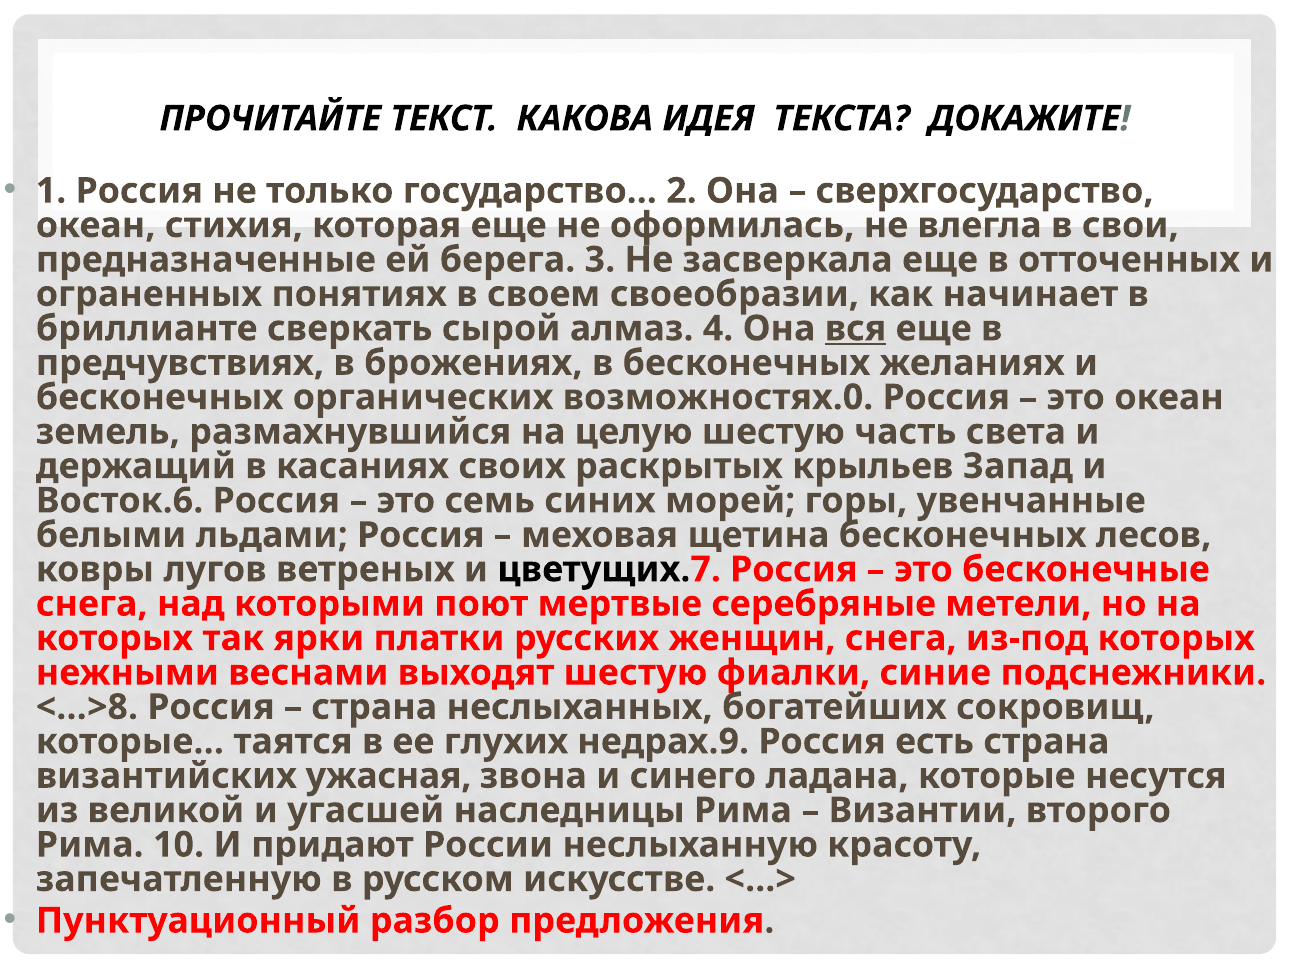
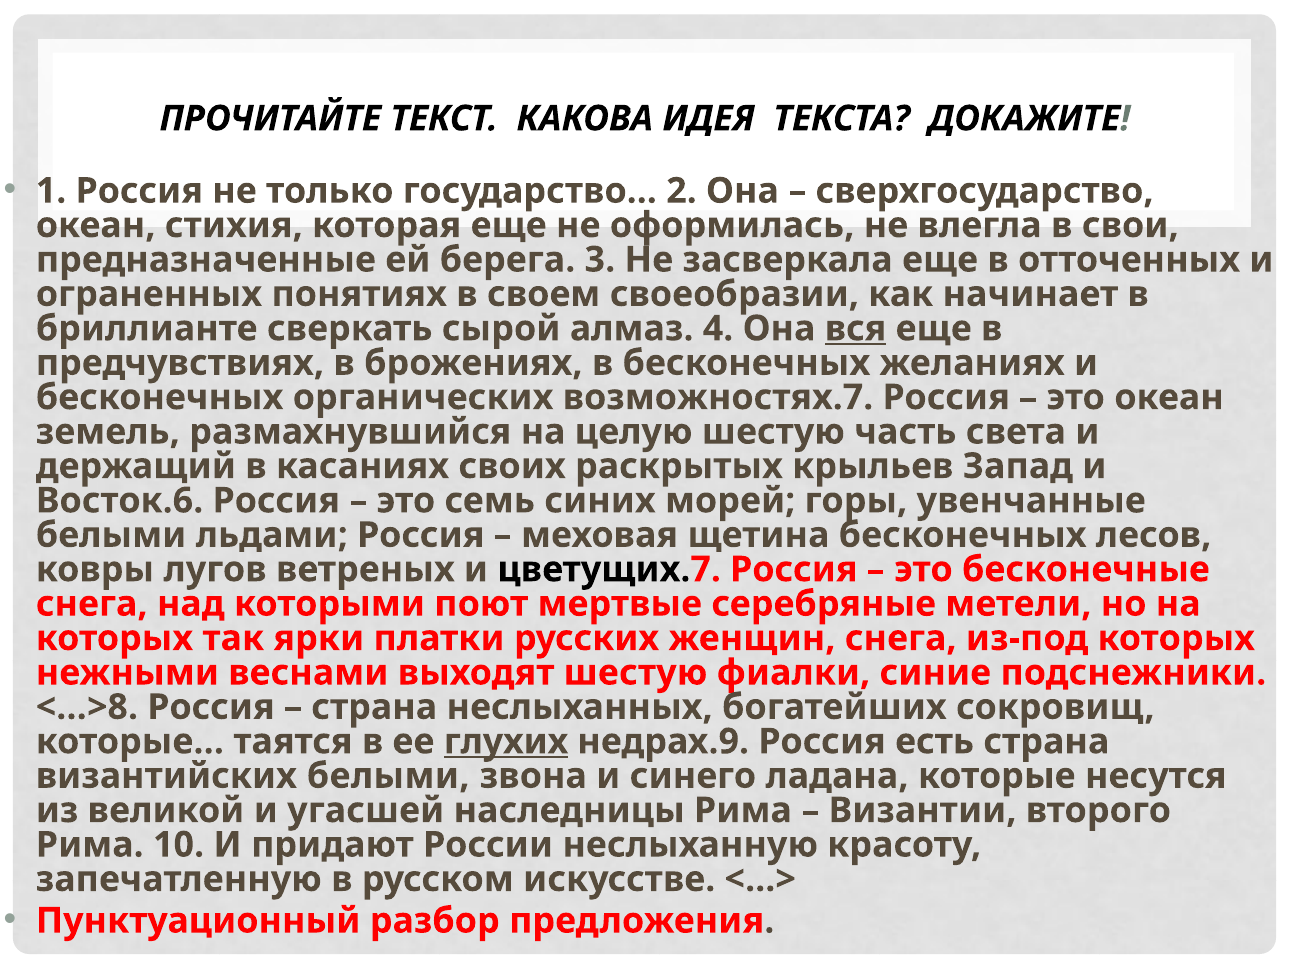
возможностях.0: возможностях.0 -> возможностях.7 (718, 397)
глухих underline: none -> present (506, 741)
византийских ужасная: ужасная -> белыми (388, 776)
